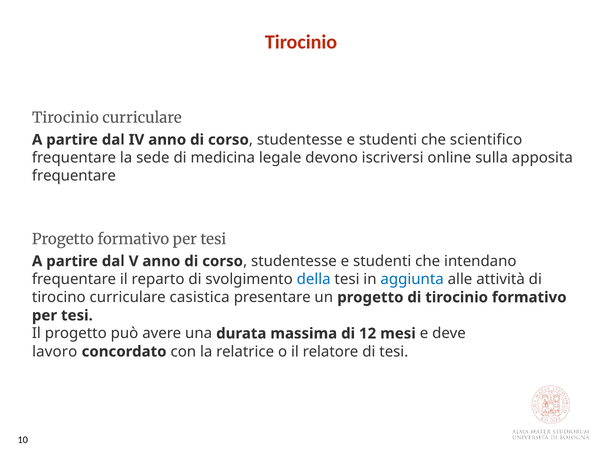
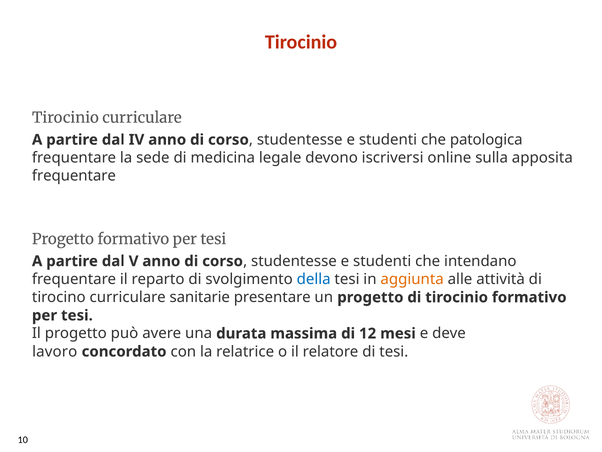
scientifico: scientifico -> patologica (486, 140)
aggiunta colour: blue -> orange (412, 279)
casistica: casistica -> sanitarie (200, 297)
